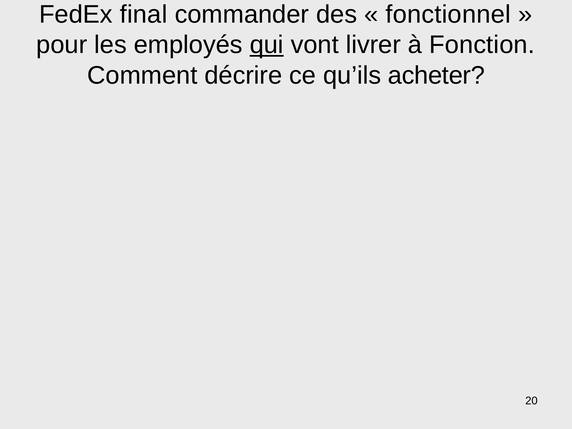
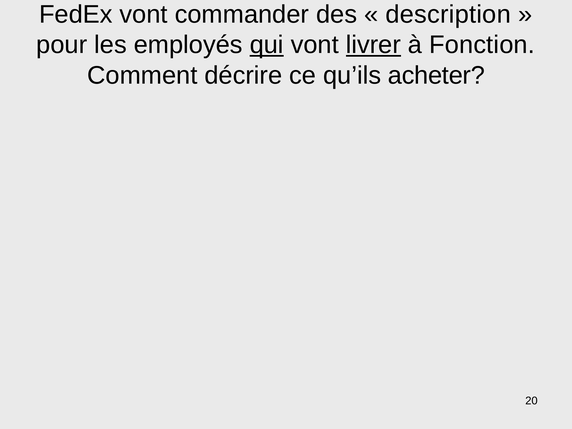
FedEx final: final -> vont (144, 14)
fonctionnel: fonctionnel -> description (448, 14)
livrer underline: none -> present (373, 45)
